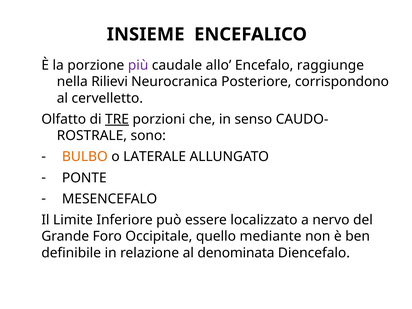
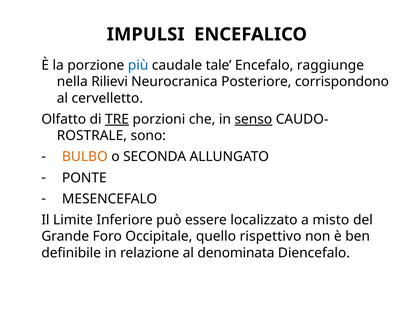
INSIEME: INSIEME -> IMPULSI (146, 34)
più colour: purple -> blue (138, 65)
allo: allo -> tale (219, 65)
senso underline: none -> present (253, 119)
LATERALE: LATERALE -> SECONDA (155, 157)
nervo: nervo -> misto (331, 220)
mediante: mediante -> rispettivo (271, 236)
